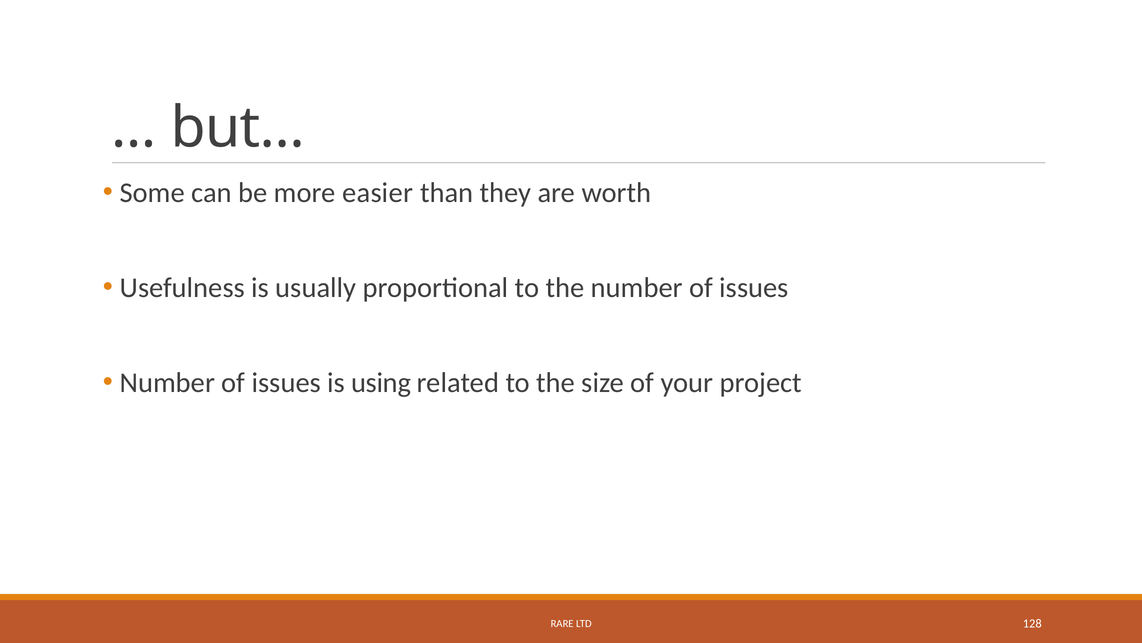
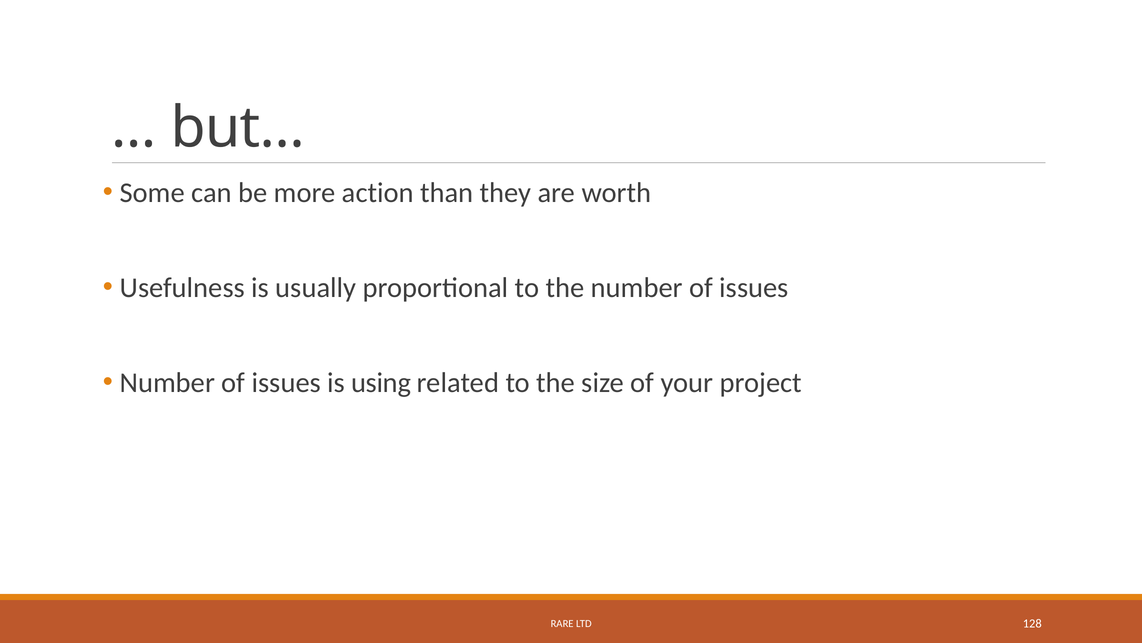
easier: easier -> action (378, 192)
